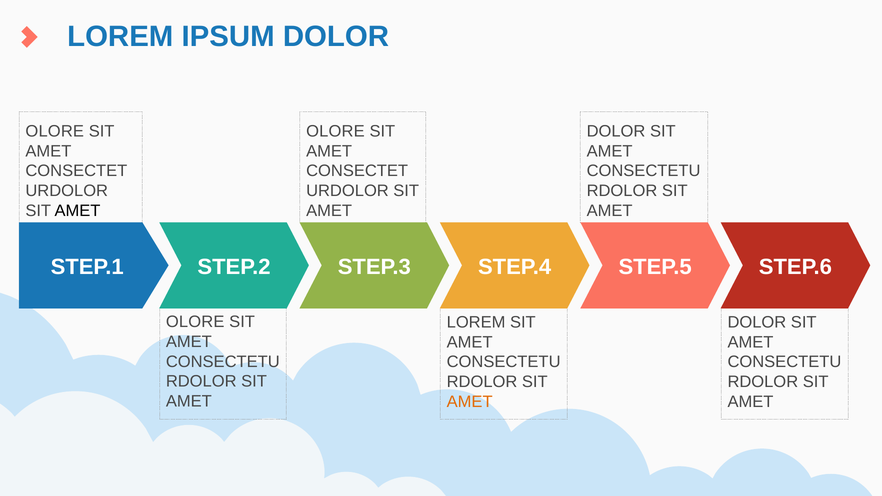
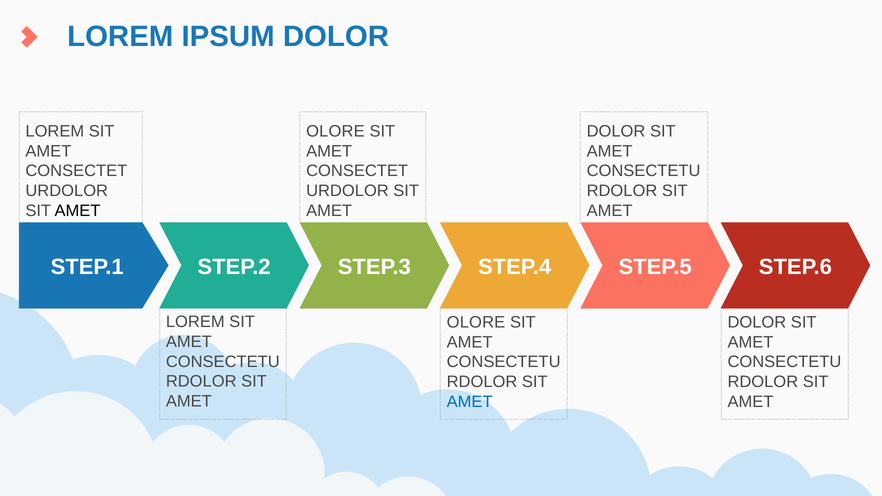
OLORE: OLORE -> LOREM (55, 131)
OLORE: OLORE -> LOREM (195, 322)
LOREM: LOREM -> OLORE (476, 322)
AMET colour: orange -> blue (470, 402)
